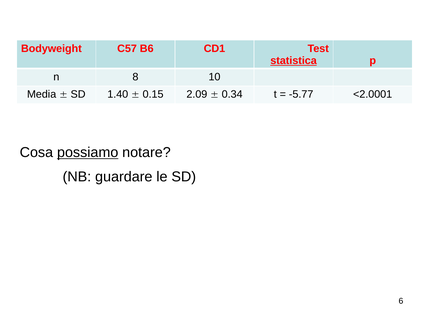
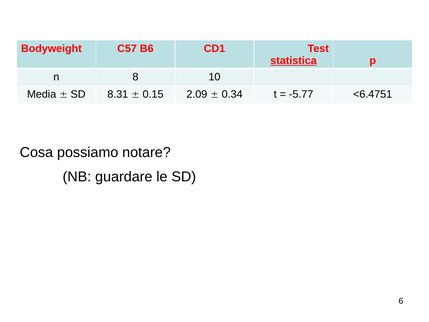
1.40: 1.40 -> 8.31 (118, 94)
<2.0001: <2.0001 -> <6.4751 (373, 94)
possiamo underline: present -> none (88, 152)
